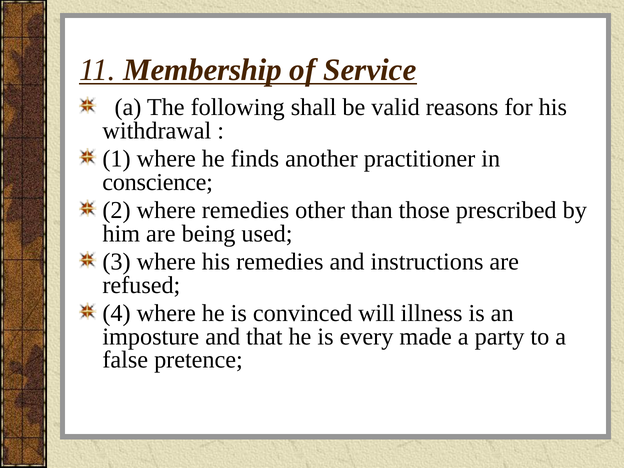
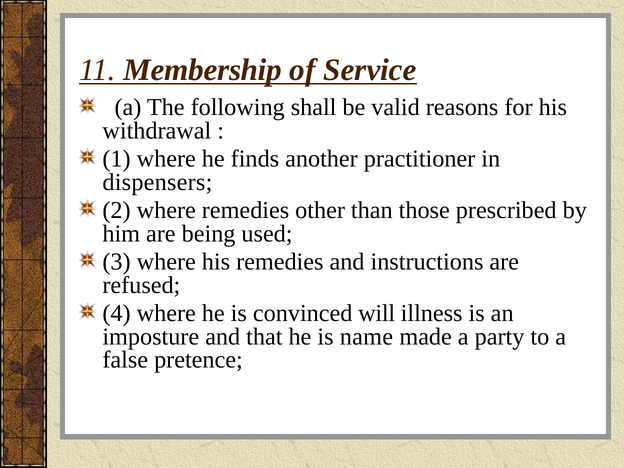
conscience: conscience -> dispensers (157, 182)
every: every -> name (366, 337)
